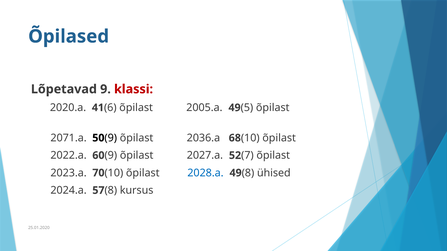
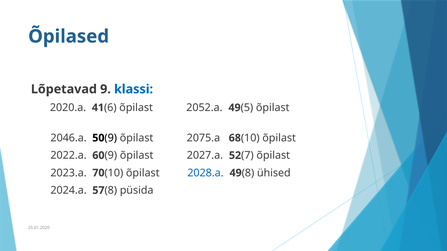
klassi colour: red -> blue (134, 89)
2005.a: 2005.a -> 2052.a (204, 108)
2071.a: 2071.a -> 2046.a (69, 138)
2036.a: 2036.a -> 2075.a (203, 138)
kursus: kursus -> püsida (137, 191)
